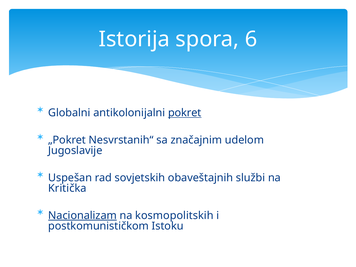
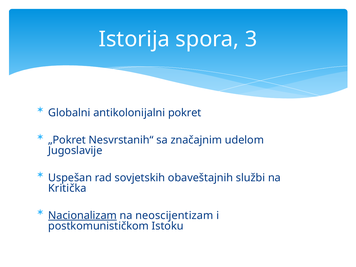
6: 6 -> 3 (251, 39)
pokret underline: present -> none (185, 113)
kosmopolitskih: kosmopolitskih -> neoscijentizam (174, 216)
